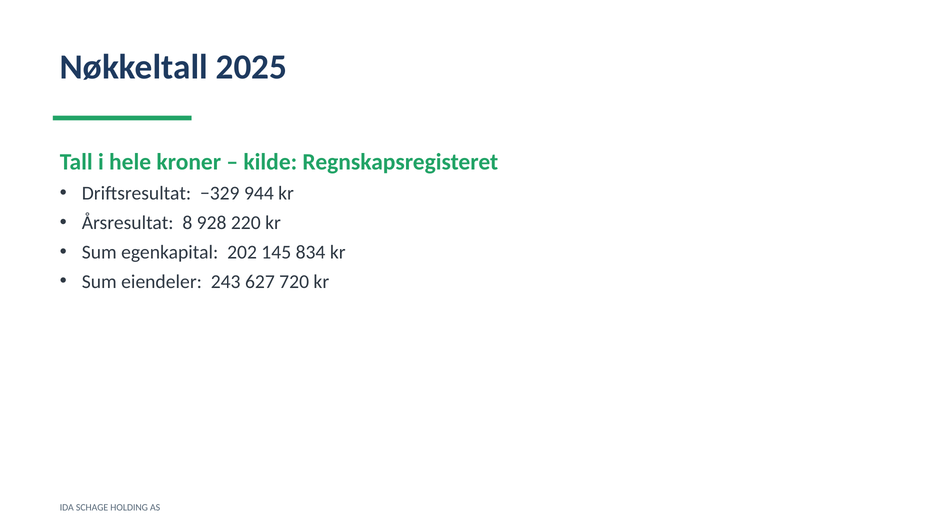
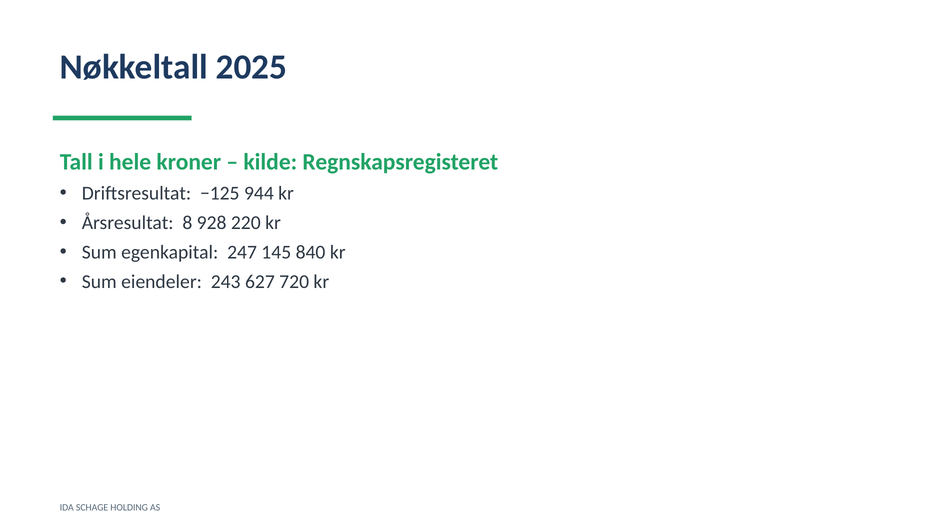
−329: −329 -> −125 (220, 193)
202: 202 -> 247 (242, 252)
834: 834 -> 840 (311, 252)
